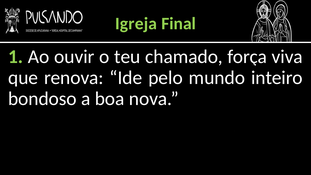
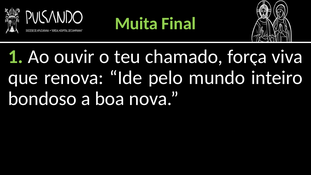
Igreja: Igreja -> Muita (136, 24)
